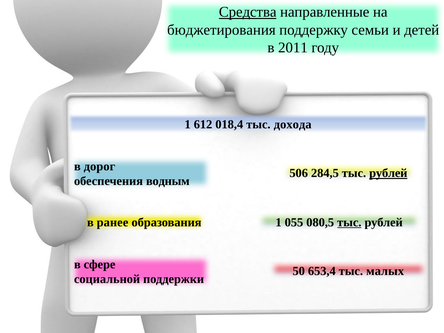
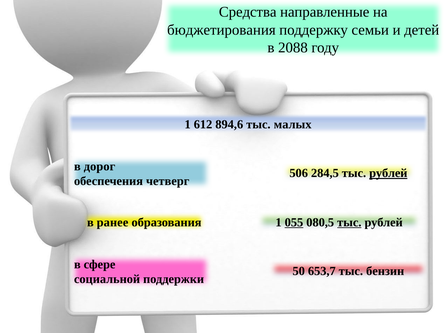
Средства underline: present -> none (248, 12)
2011: 2011 -> 2088 (293, 48)
018,4: 018,4 -> 894,6 (229, 125)
дохода: дохода -> малых (293, 125)
водным: водным -> четверг (168, 181)
055 underline: none -> present (294, 222)
653,4: 653,4 -> 653,7 (322, 271)
малых: малых -> бензин (385, 271)
